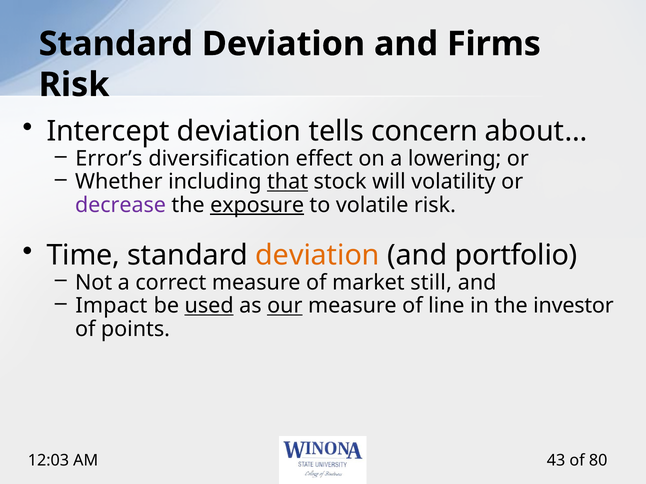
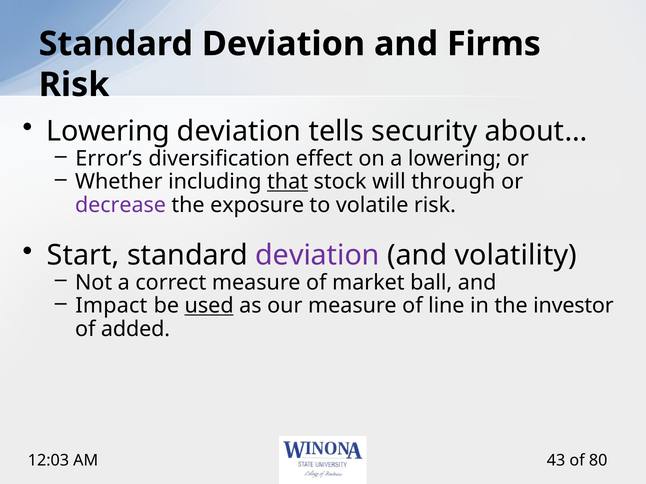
Intercept: Intercept -> Lowering (108, 132)
concern: concern -> security (424, 132)
volatility: volatility -> through (453, 182)
exposure underline: present -> none (257, 205)
Time: Time -> Start (83, 256)
deviation colour: orange -> purple (317, 256)
portfolio: portfolio -> volatility (516, 256)
still: still -> ball (431, 283)
our underline: present -> none (285, 306)
points: points -> added (136, 329)
